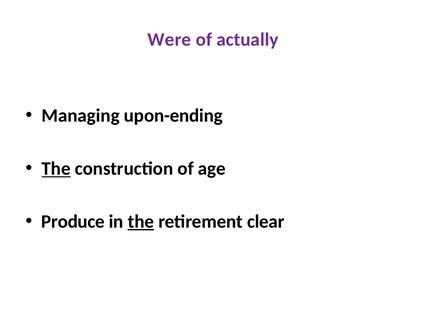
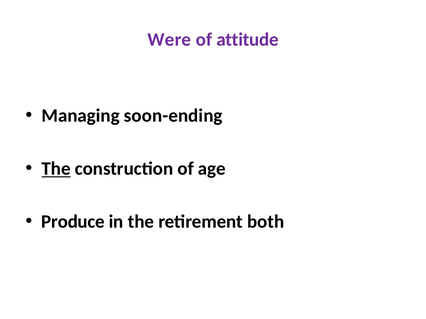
actually: actually -> attitude (248, 40)
upon-ending: upon-ending -> soon-ending (173, 116)
the underline: present -> none (141, 222)
clear: clear -> both (266, 222)
